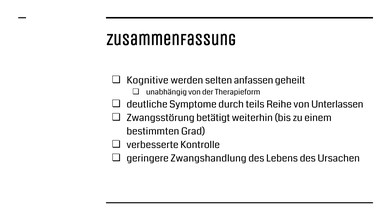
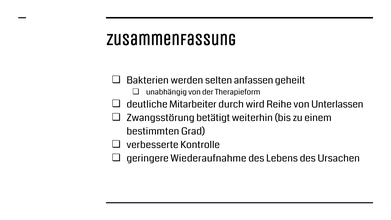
Kognitive: Kognitive -> Bakterien (148, 80)
Symptome: Symptome -> Mitarbeiter (193, 104)
teils: teils -> wird (255, 104)
Zwangshandlung: Zwangshandlung -> Wiederaufnahme (208, 158)
